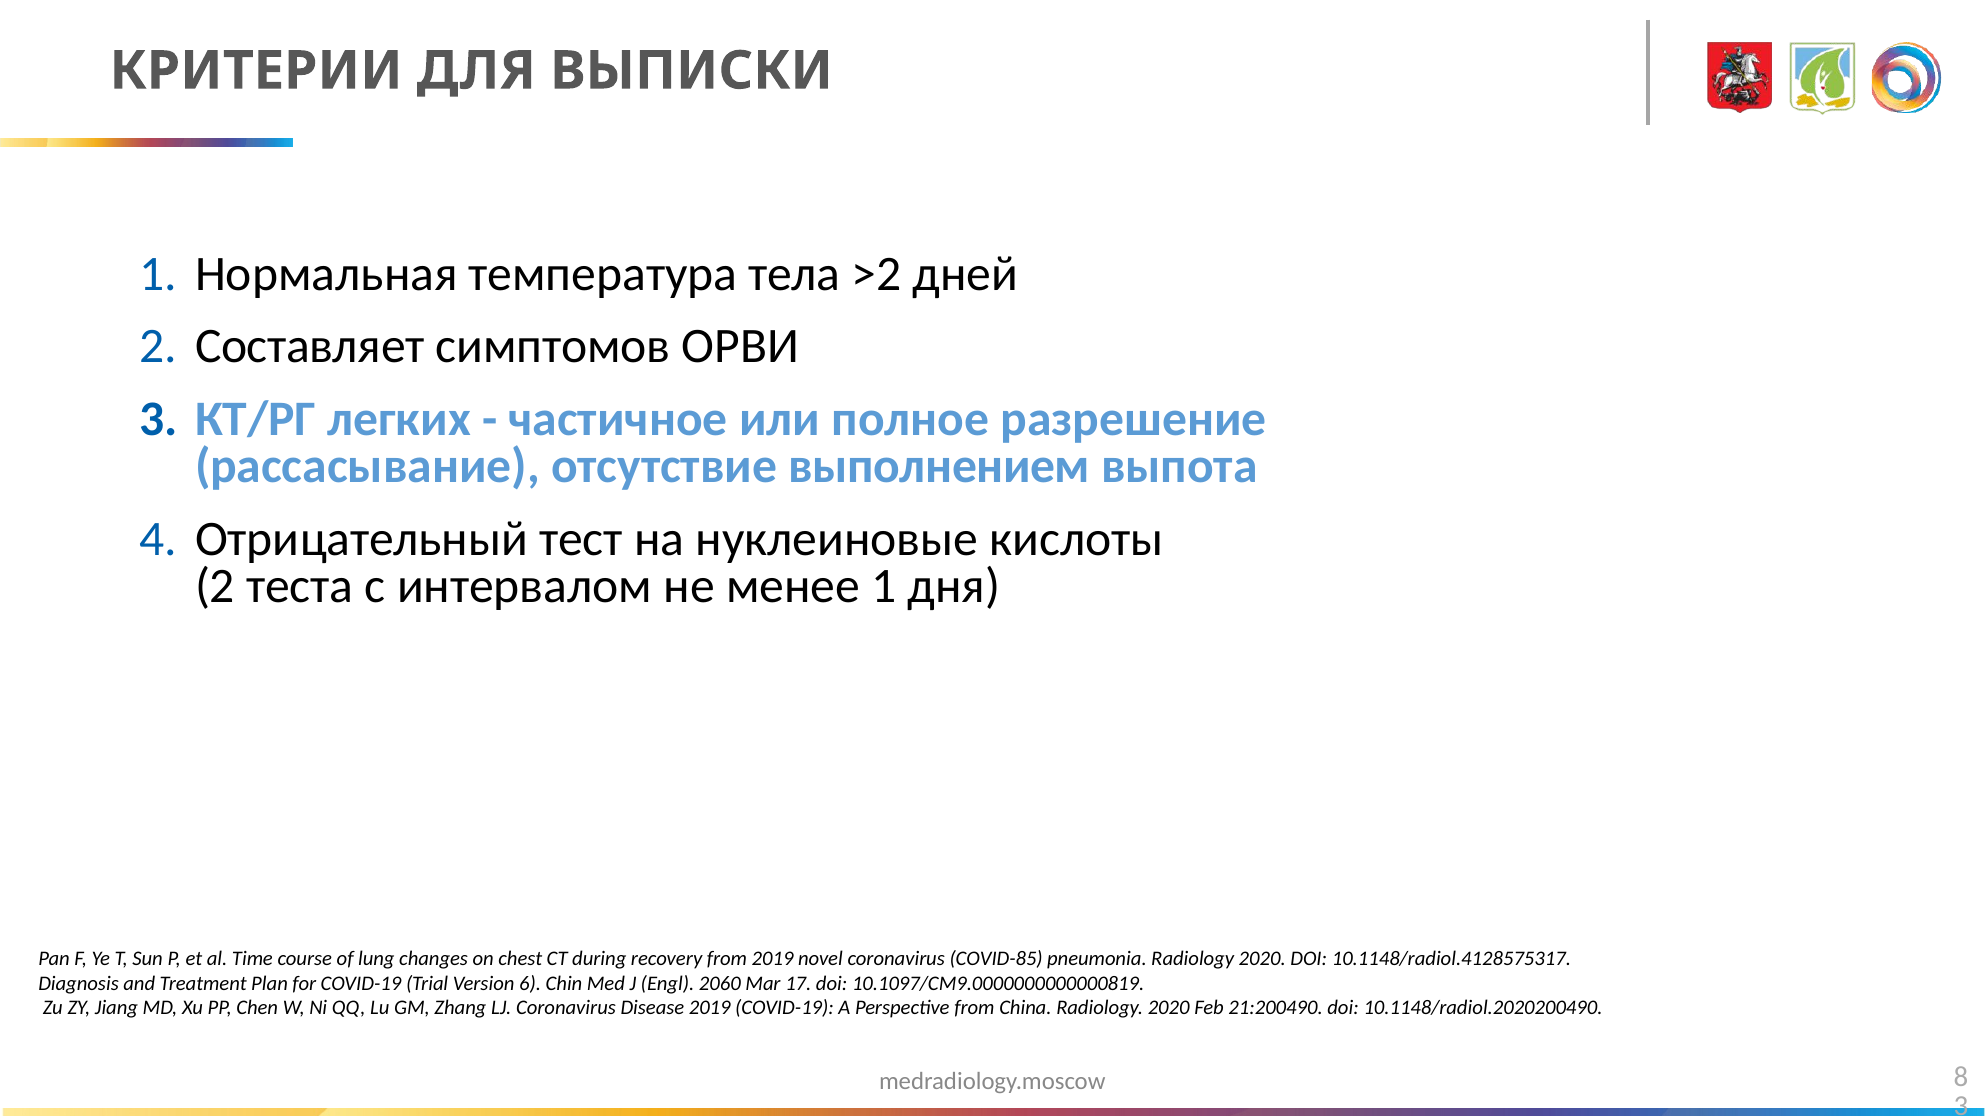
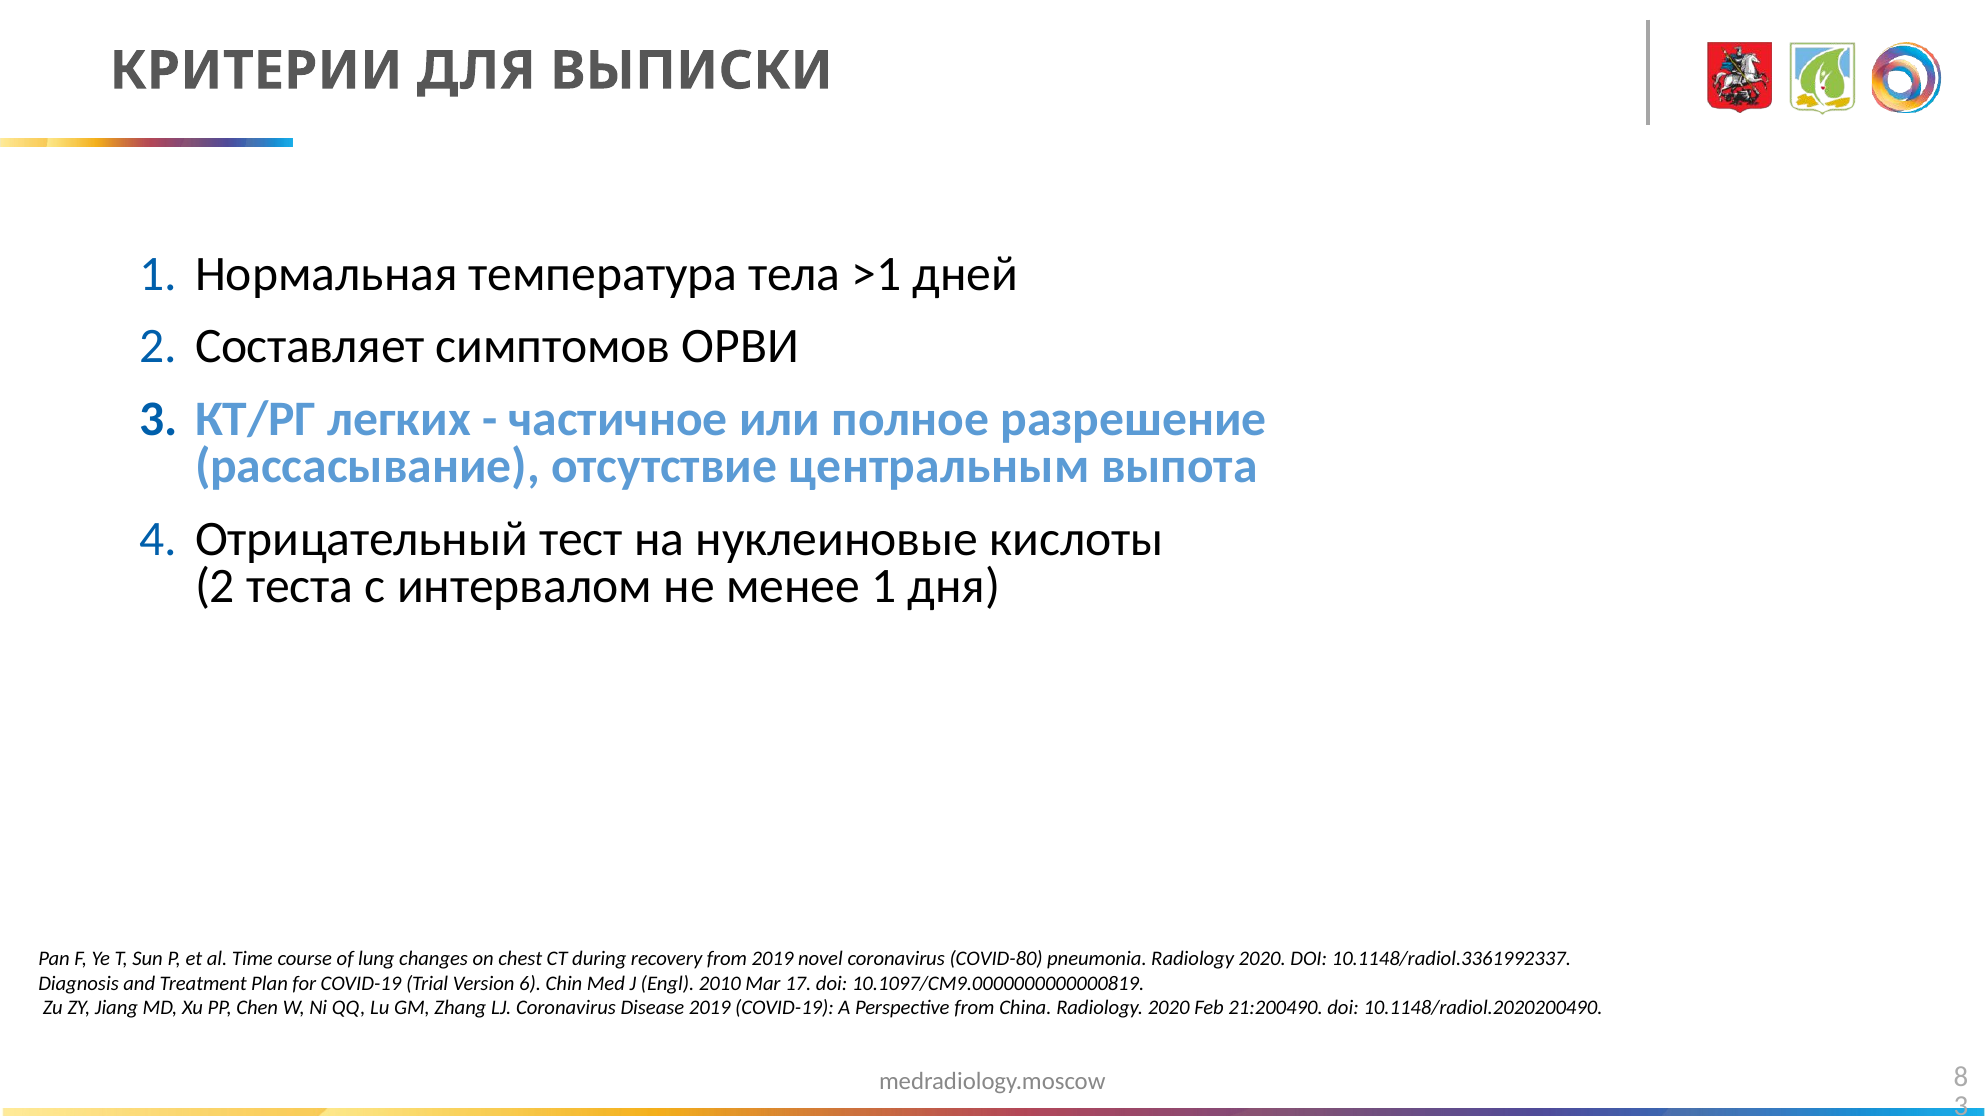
>2: >2 -> >1 (877, 274)
выполнением: выполнением -> центральным (939, 467)
COVID-85: COVID-85 -> COVID-80 (996, 959)
10.1148/radiol.4128575317: 10.1148/radiol.4128575317 -> 10.1148/radiol.3361992337 (1451, 959)
2060: 2060 -> 2010 (720, 984)
